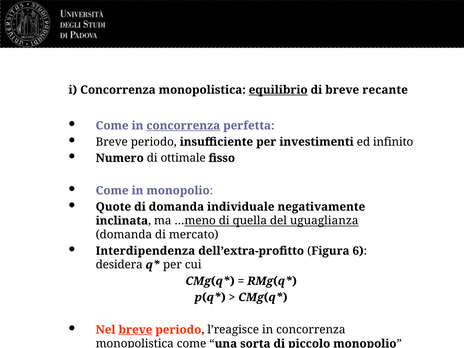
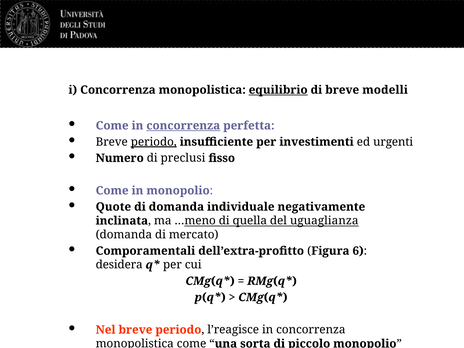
recante: recante -> modelli (385, 90)
periodo underline: none -> present (154, 142)
infinito: infinito -> urgenti (393, 142)
ottimale: ottimale -> preclusi (183, 158)
Interdipendenza: Interdipendenza -> Comporamentali (145, 251)
breve underline: present -> none (135, 330)
